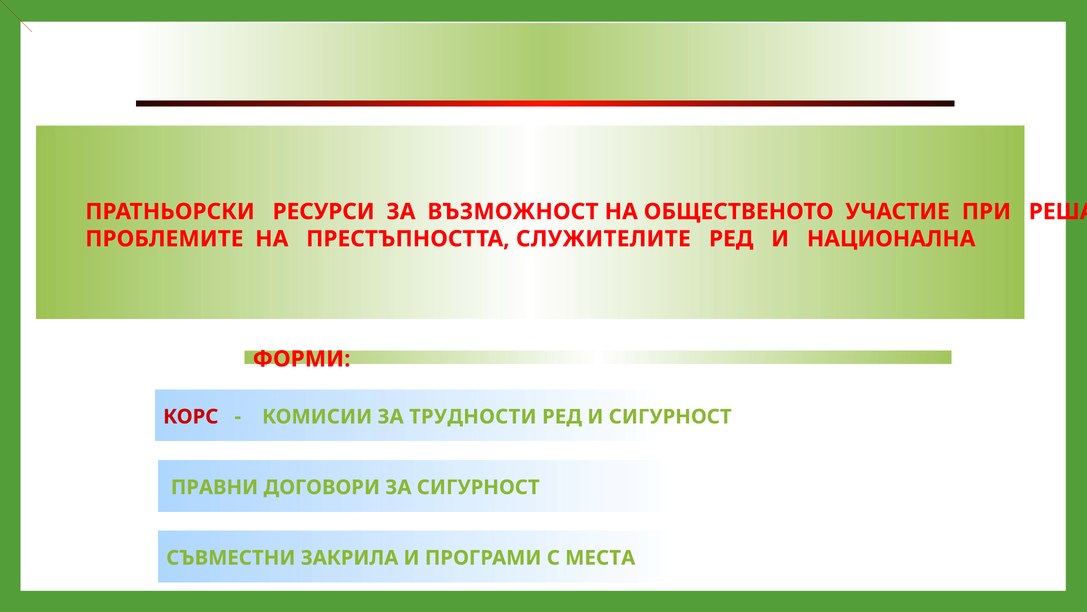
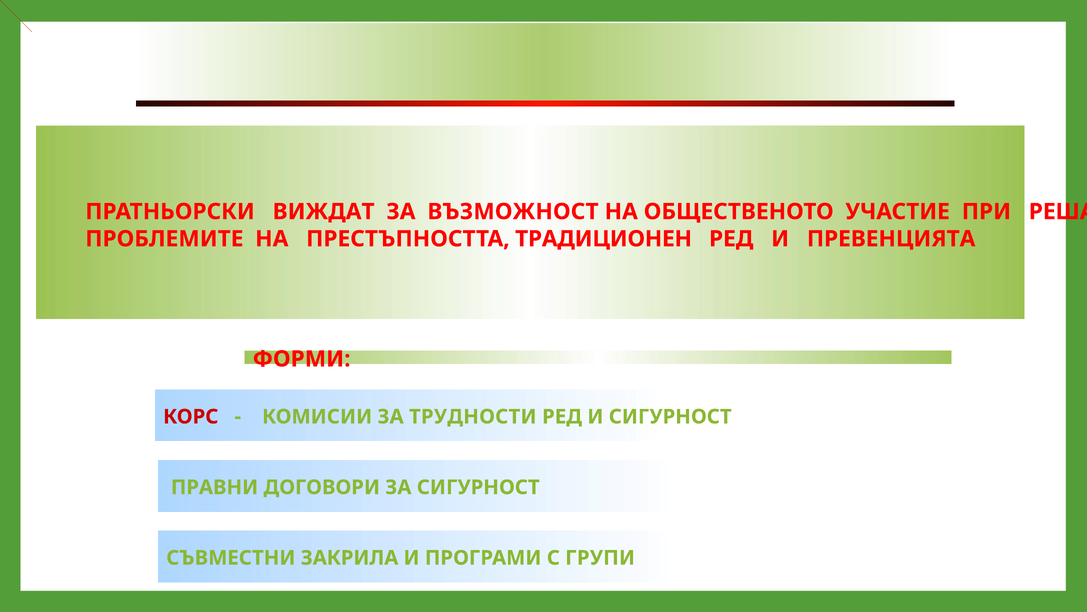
РЕСУРСИ: РЕСУРСИ -> ВИЖДАТ (324, 211)
СЛУЖИТЕЛИТЕ: СЛУЖИТЕЛИТЕ -> ТРАДИЦИОНЕН (604, 239)
НАЦИОНАЛНА: НАЦИОНАЛНА -> ПРЕВЕНЦИЯТА (891, 239)
МЕСТА: МЕСТА -> ГРУПИ (600, 557)
